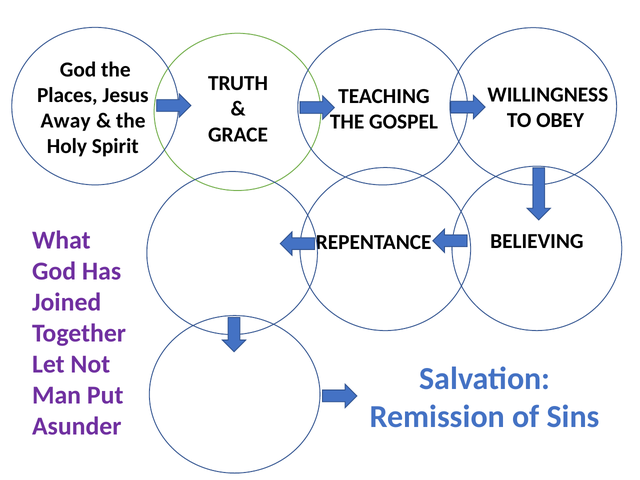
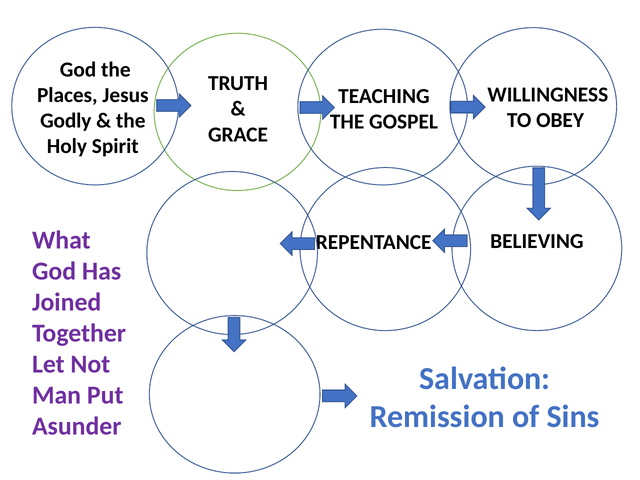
Away: Away -> Godly (66, 121)
